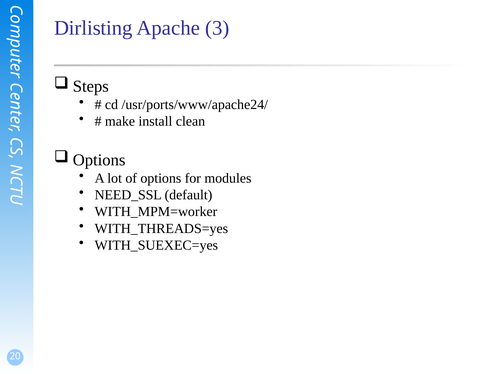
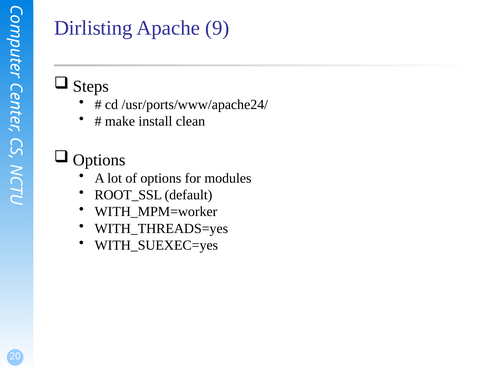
3: 3 -> 9 (217, 28)
NEED_SSL: NEED_SSL -> ROOT_SSL (128, 195)
